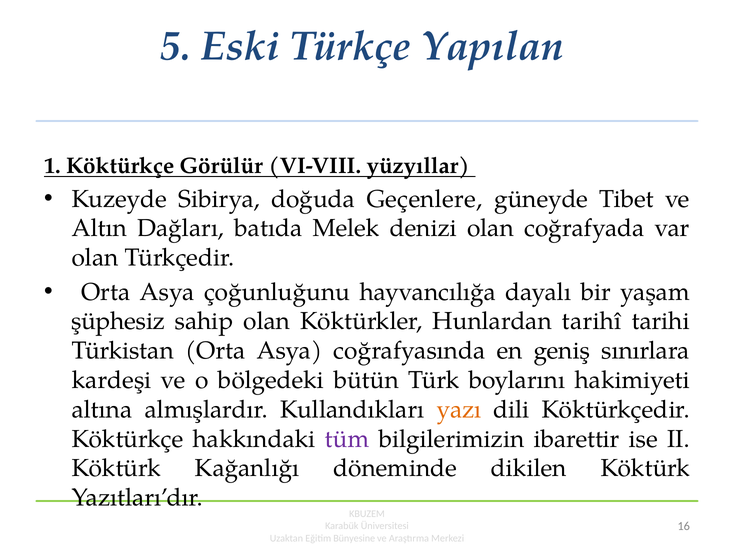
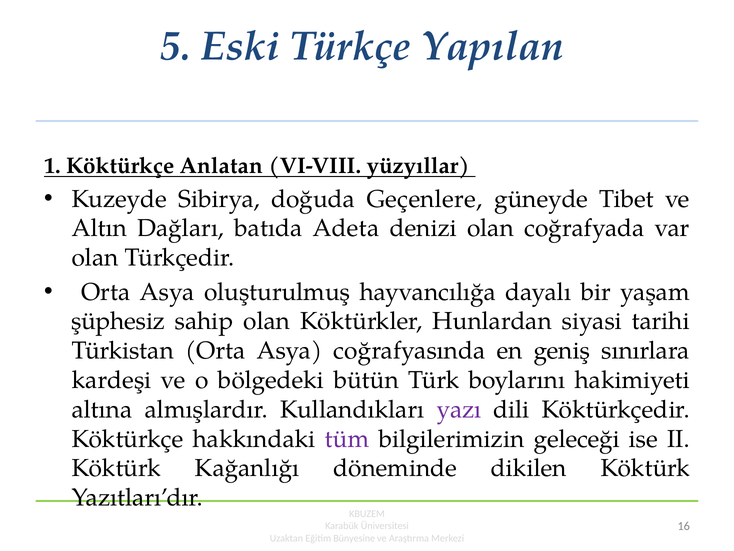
Görülür: Görülür -> Anlatan (221, 166)
Melek: Melek -> Adeta (346, 228)
çoğunluğunu: çoğunluğunu -> oluşturulmuş (277, 292)
tarihî: tarihî -> siyasi (592, 321)
yazı colour: orange -> purple (459, 409)
ibarettir: ibarettir -> geleceği (577, 439)
